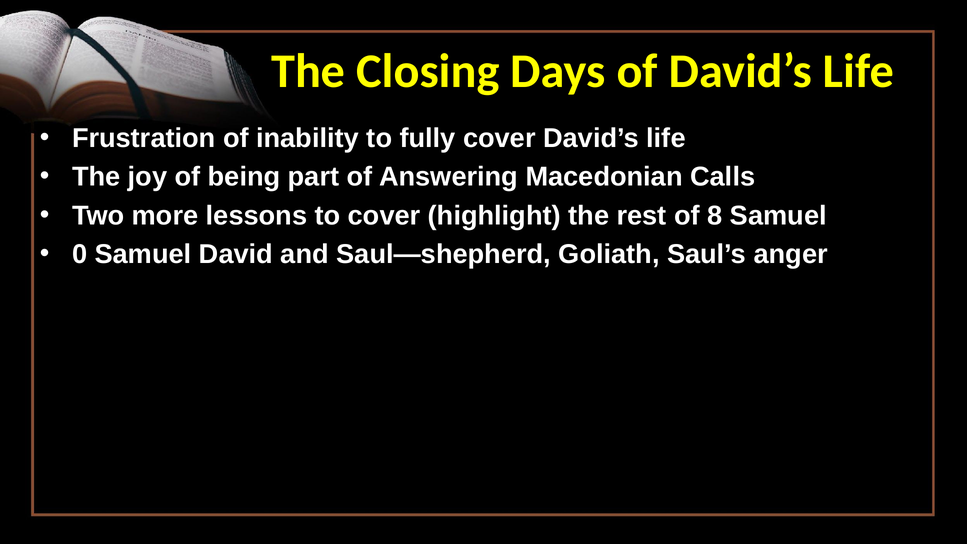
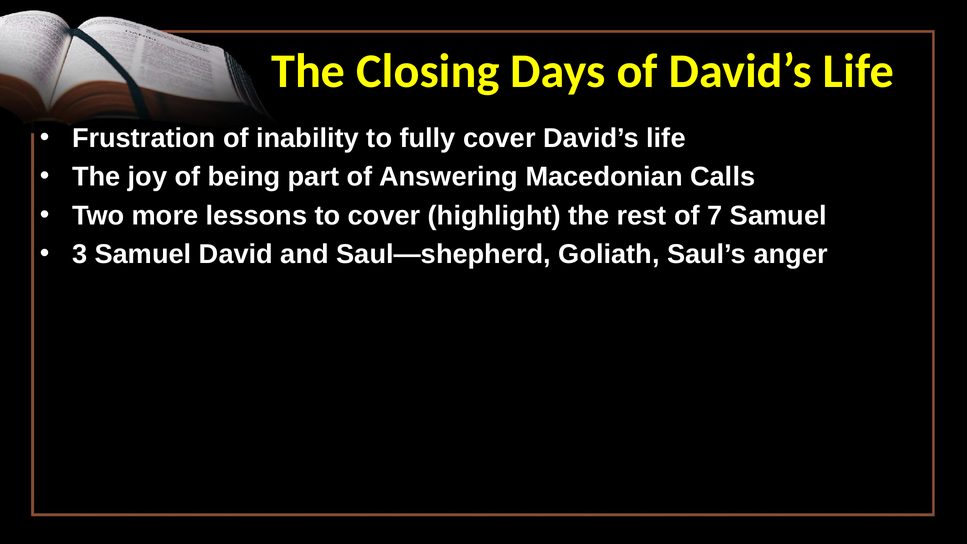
8: 8 -> 7 (715, 216)
0: 0 -> 3 (80, 254)
